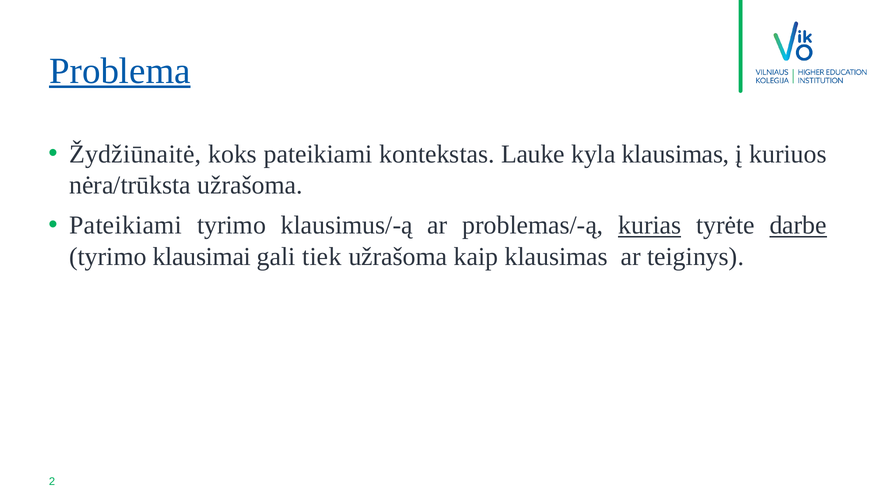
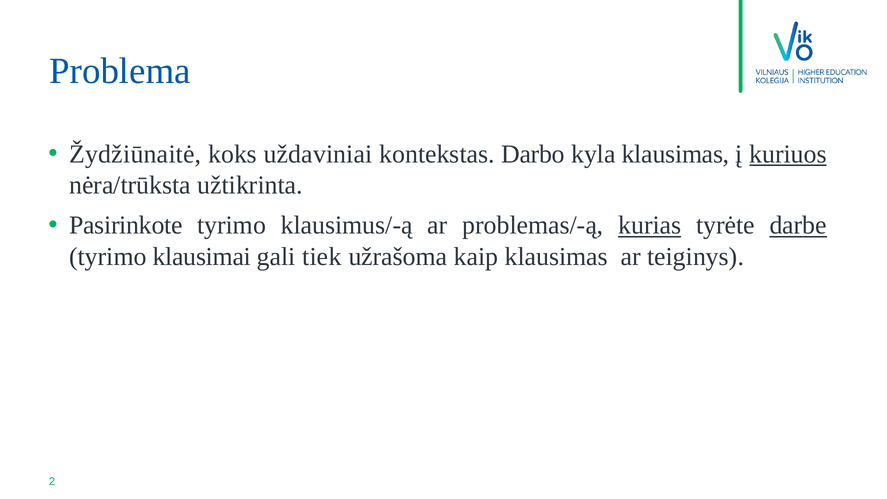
Problema underline: present -> none (120, 71)
koks pateikiami: pateikiami -> uždaviniai (318, 154)
Lauke: Lauke -> Darbo (533, 154)
kuriuos underline: none -> present (788, 154)
nėra/trūksta užrašoma: užrašoma -> užtikrinta (250, 185)
Pateikiami: Pateikiami -> Pasirinkote (126, 225)
